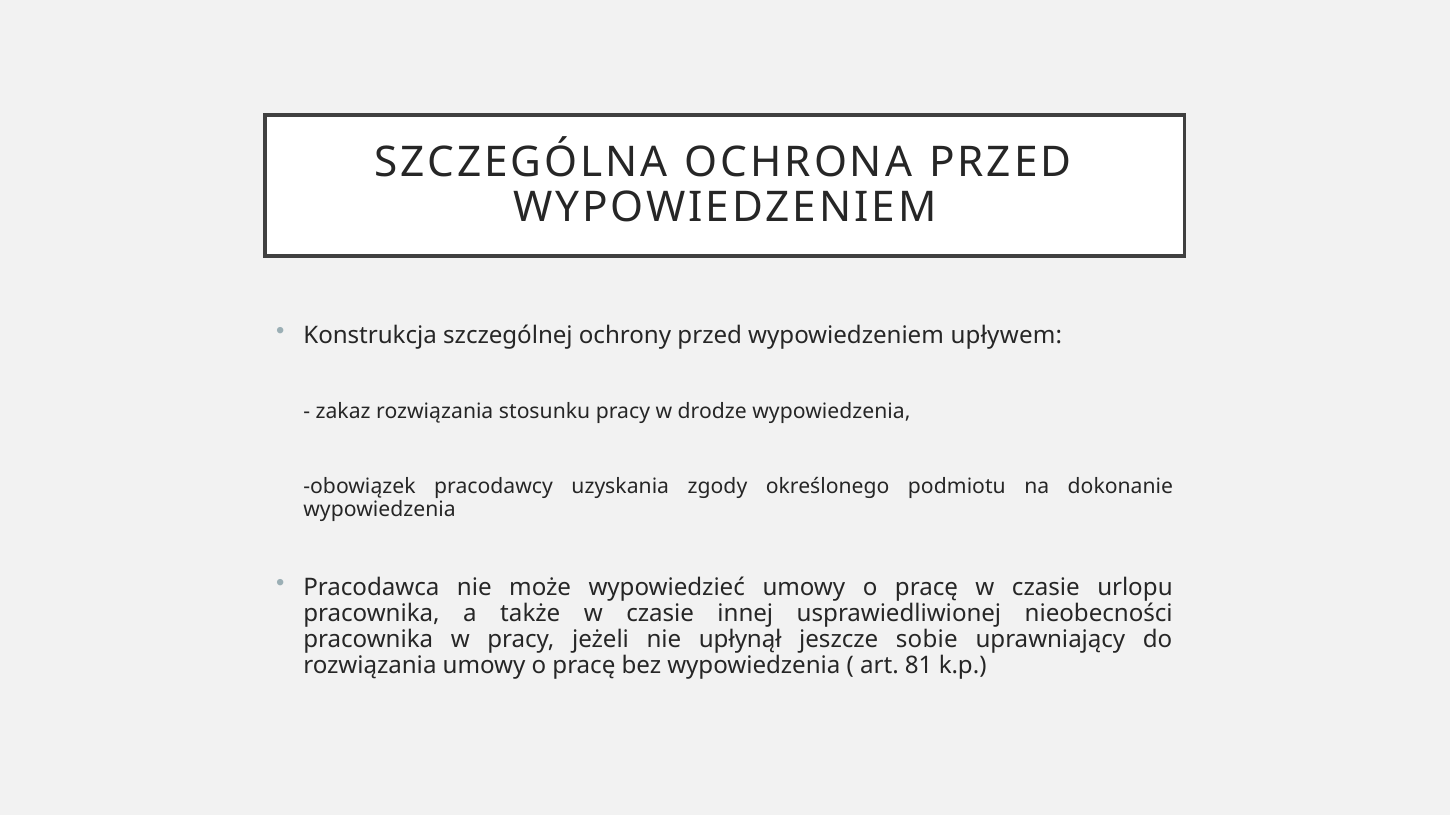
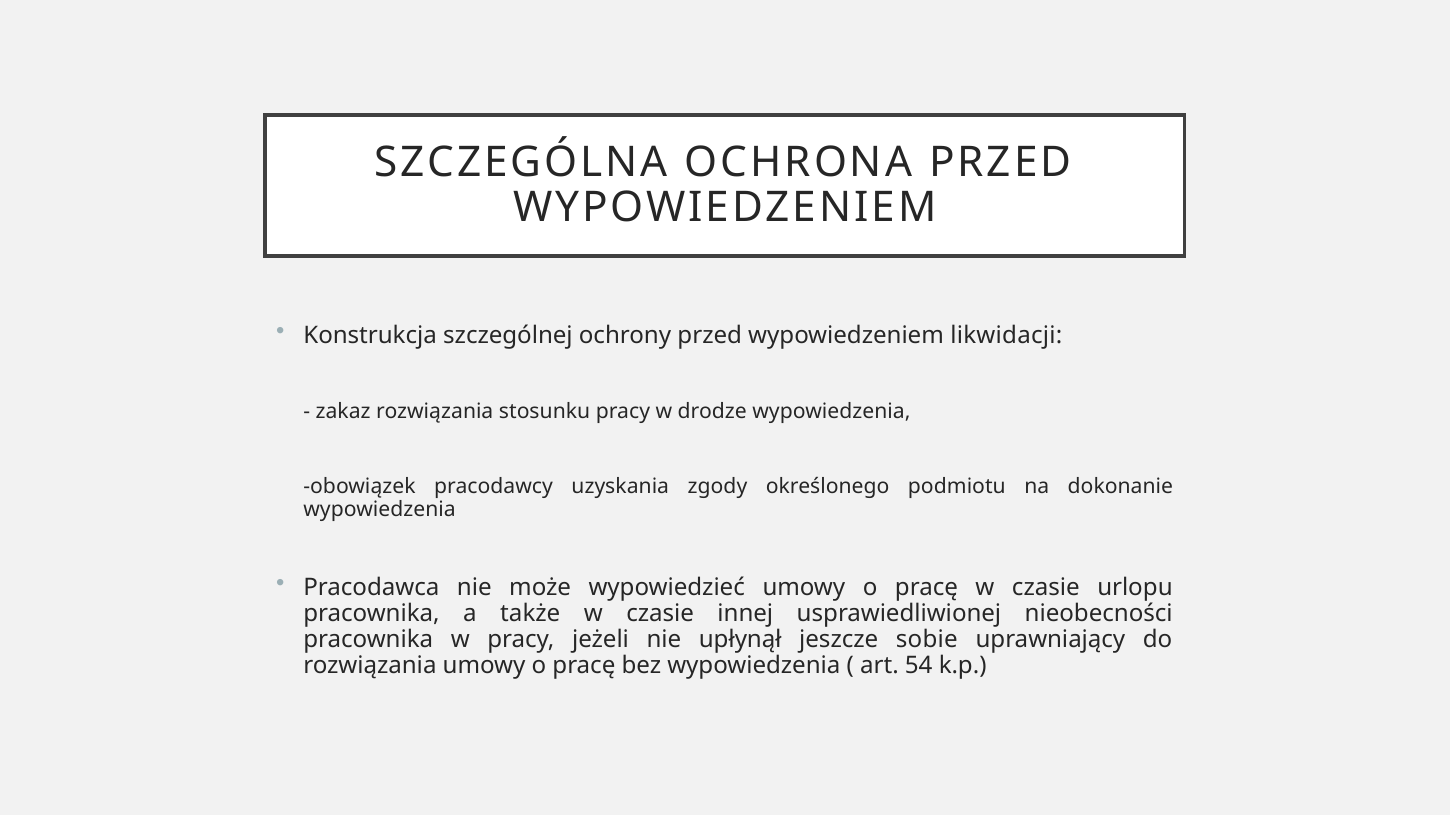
upływem: upływem -> likwidacji (1006, 335)
81: 81 -> 54 (919, 666)
